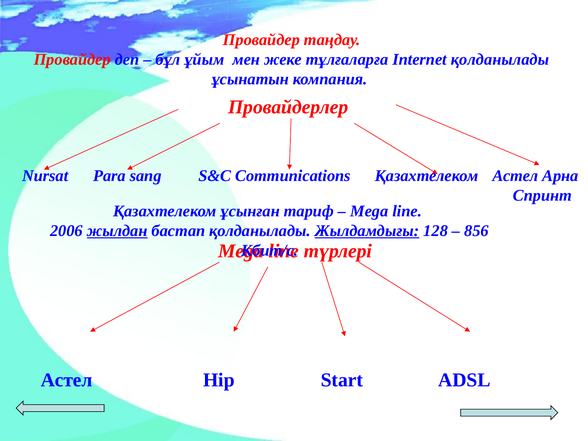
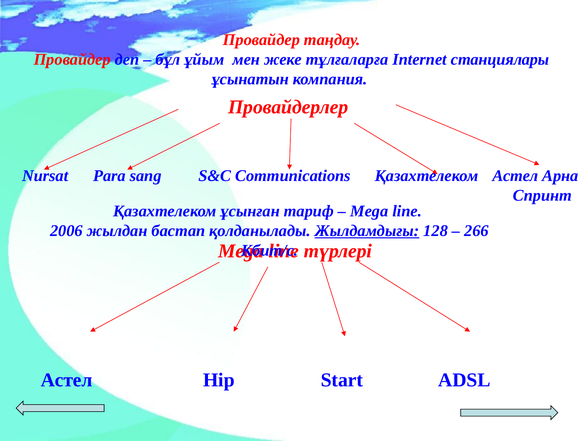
Internet қолданылады: қолданылады -> станциялары (500, 59)
жылдан underline: present -> none (117, 231)
856: 856 -> 266 (476, 231)
